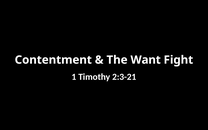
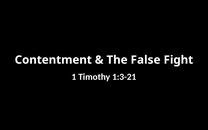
Want: Want -> False (146, 60)
2:3-21: 2:3-21 -> 1:3-21 (124, 77)
